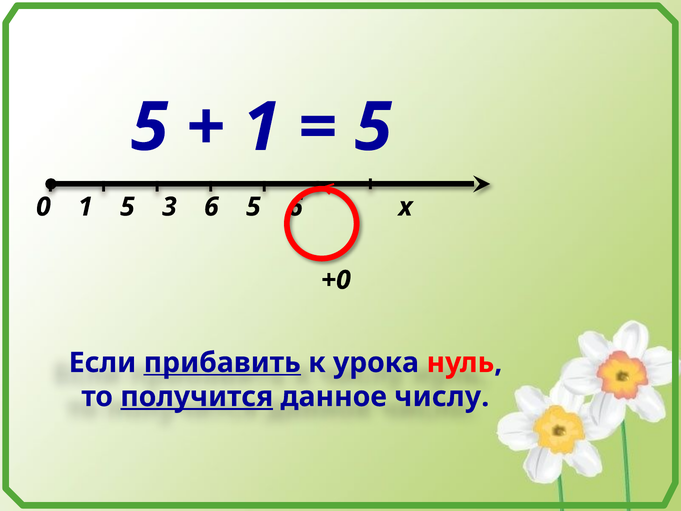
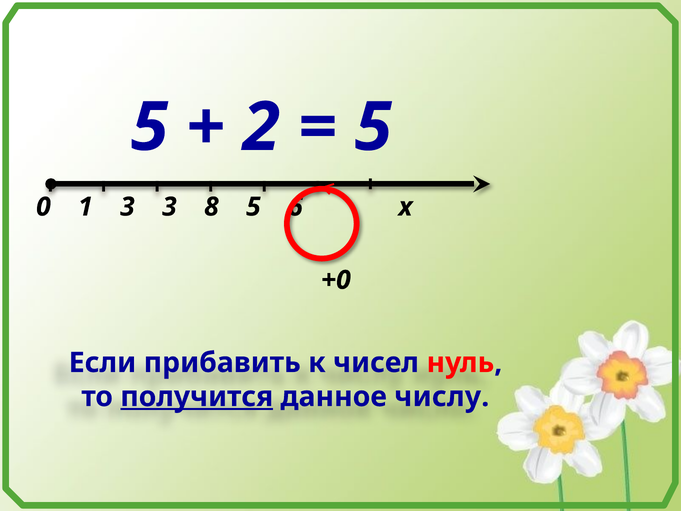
1: 1 -> 2 (261, 127)
1 5: 5 -> 3 (127, 207)
3 6: 6 -> 8 (211, 207)
прибавить underline: present -> none (222, 363)
урока: урока -> чисел (376, 363)
